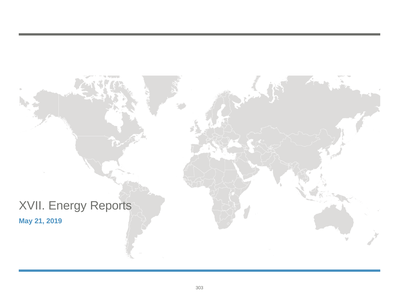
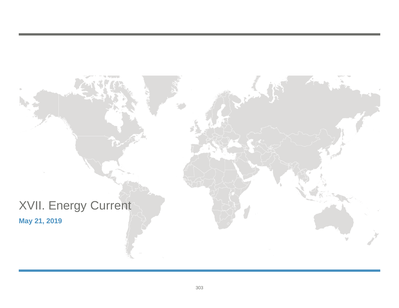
Reports: Reports -> Current (111, 206)
